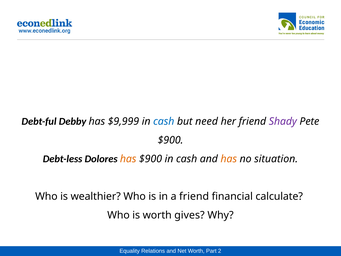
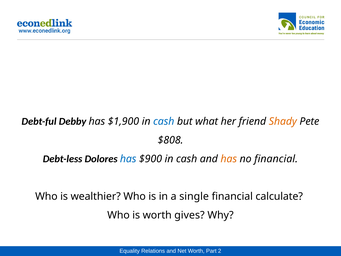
$9,999: $9,999 -> $1,900 (123, 121)
need: need -> what (207, 121)
Shady colour: purple -> orange (283, 121)
$900: $900 -> $808 (170, 140)
has colour: orange -> blue (128, 159)
no situation: situation -> financial (276, 159)
a friend: friend -> single (194, 196)
